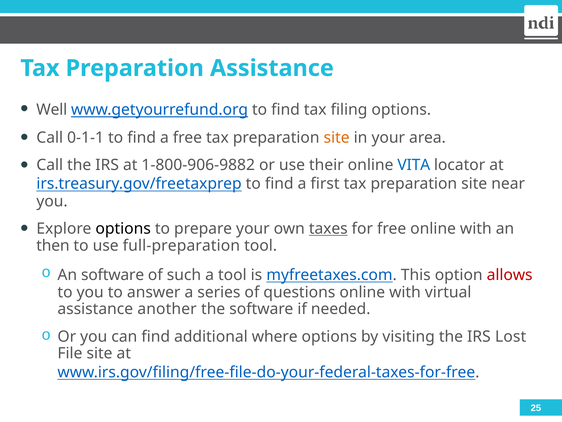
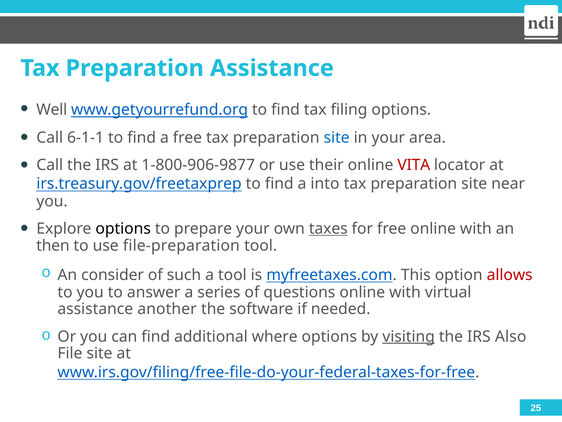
0-1-1: 0-1-1 -> 6-1-1 (86, 137)
site colour: orange -> blue (337, 137)
1-800-906-9882: 1-800-906-9882 -> 1-800-906-9877 (198, 165)
VITA colour: blue -> red (414, 165)
first: first -> into (325, 184)
full-preparation: full-preparation -> file-preparation (181, 245)
An software: software -> consider (113, 275)
visiting underline: none -> present (409, 336)
Lost: Lost -> Also (511, 336)
